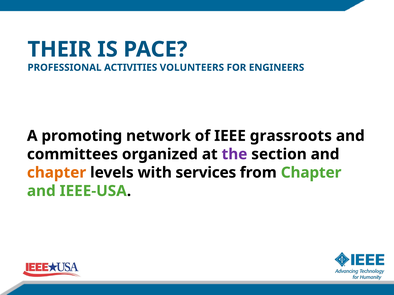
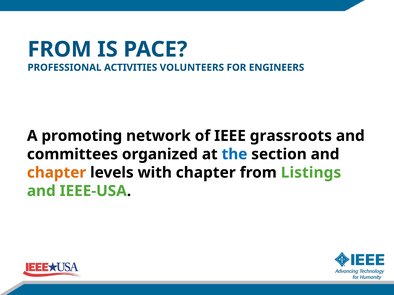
THEIR: THEIR -> FROM (60, 49)
the colour: purple -> blue (234, 154)
with services: services -> chapter (206, 173)
from Chapter: Chapter -> Listings (311, 173)
